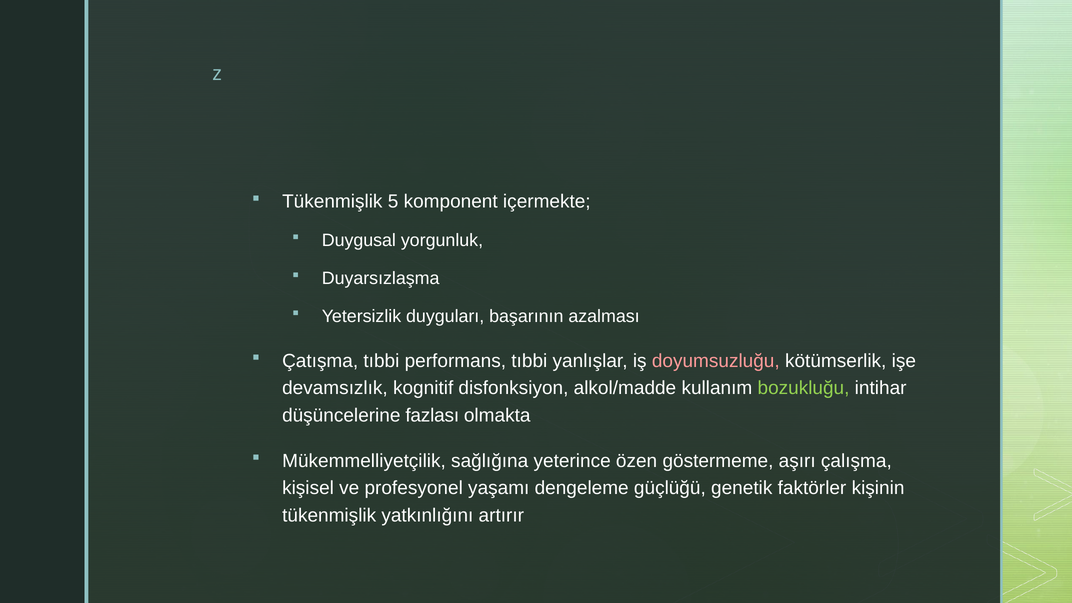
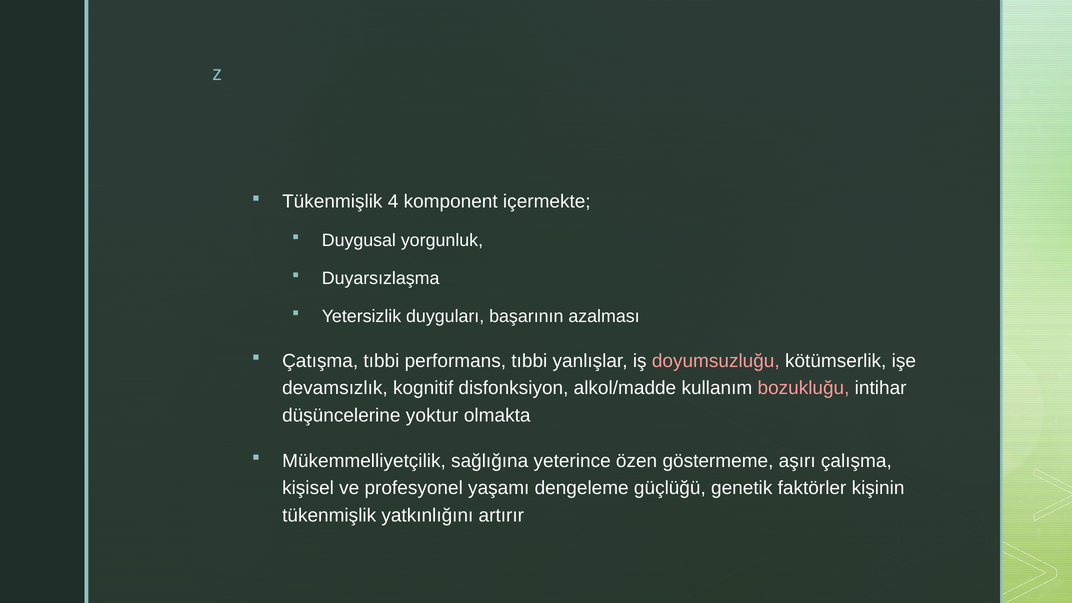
5: 5 -> 4 (393, 202)
bozukluğu colour: light green -> pink (804, 388)
fazlası: fazlası -> yoktur (432, 416)
